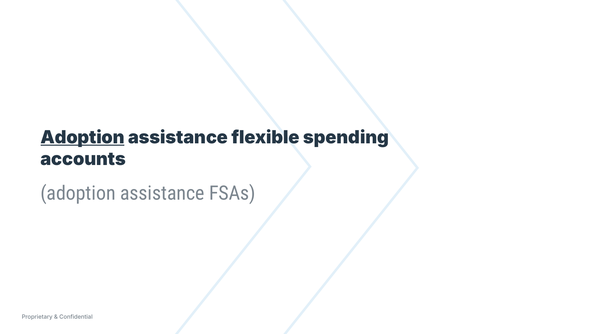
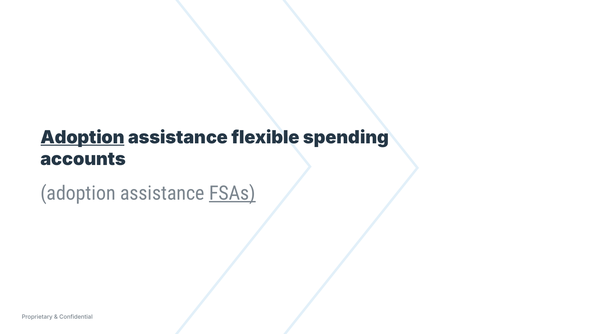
FSAs underline: none -> present (232, 193)
